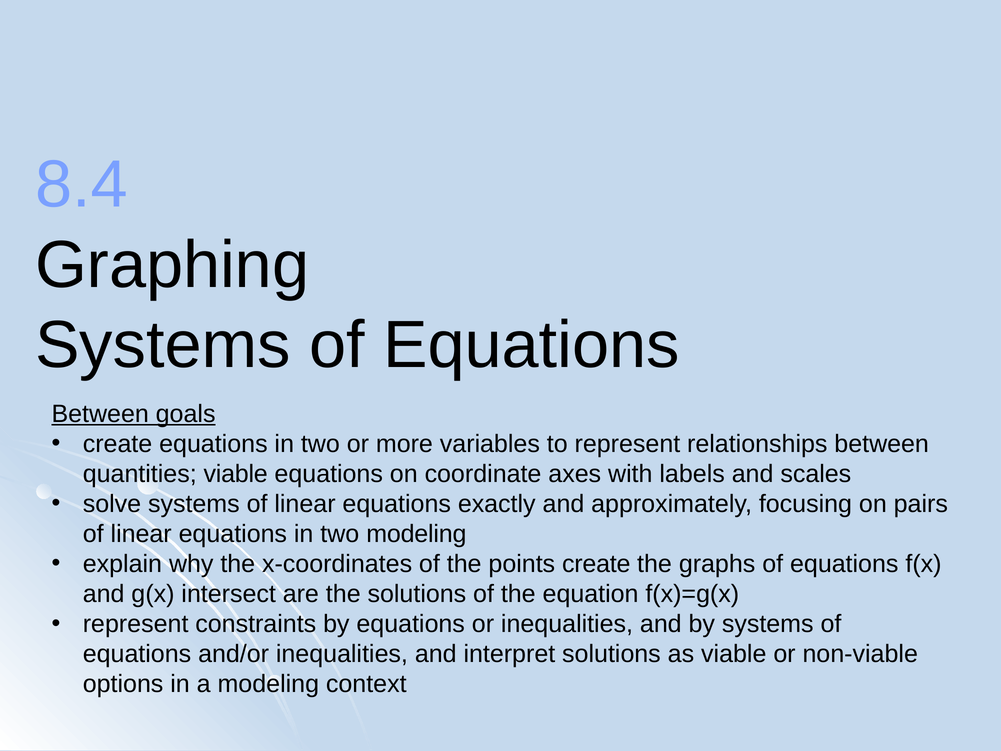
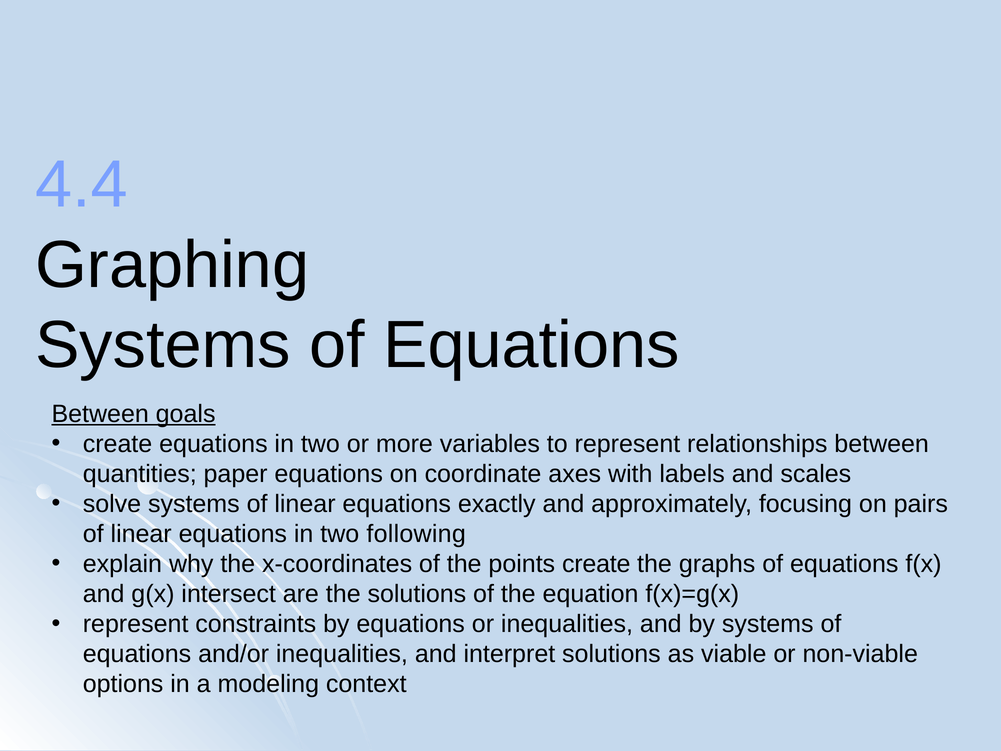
8.4: 8.4 -> 4.4 (81, 185)
quantities viable: viable -> paper (236, 474)
two modeling: modeling -> following (416, 534)
